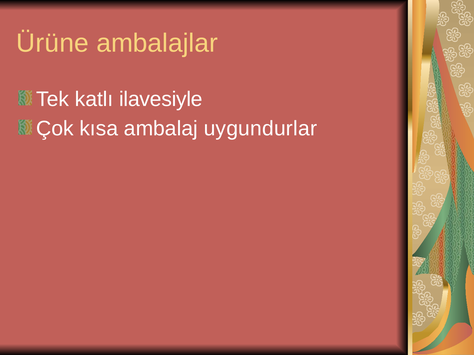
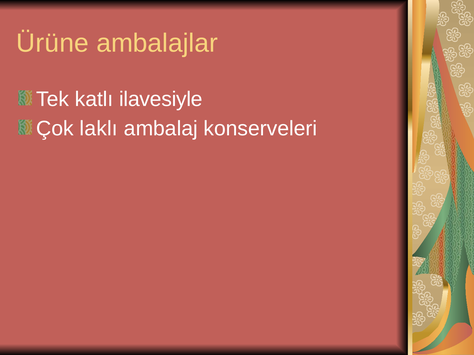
kısa: kısa -> laklı (99, 129)
uygundurlar: uygundurlar -> konserveleri (260, 129)
